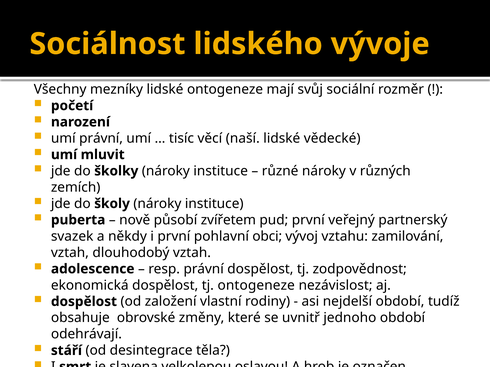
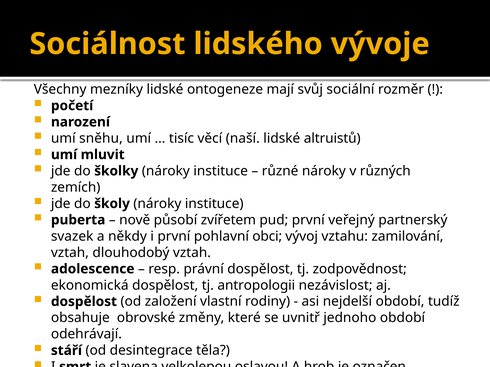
umí právní: právní -> sněhu (101, 139)
vědecké: vědecké -> altruistů (332, 139)
tj ontogeneze: ontogeneze -> antropologii (256, 286)
